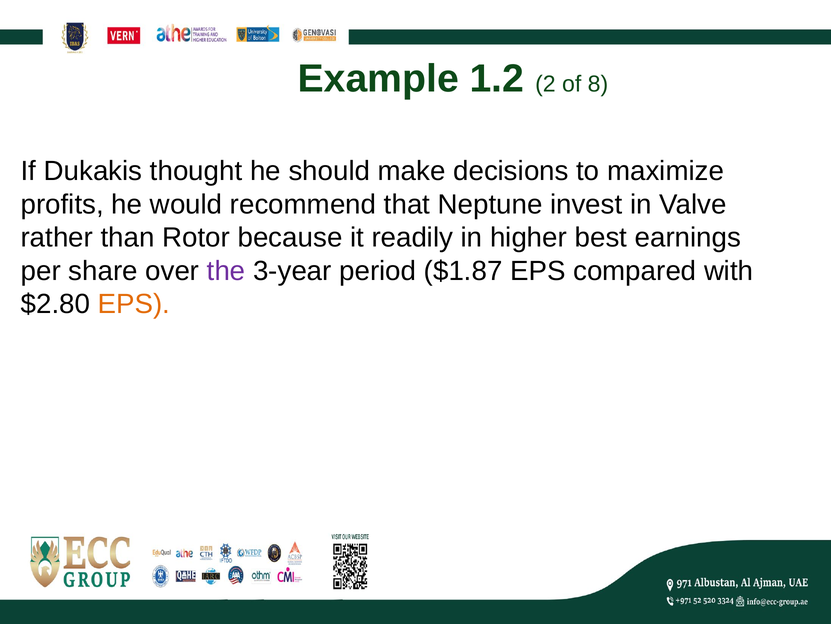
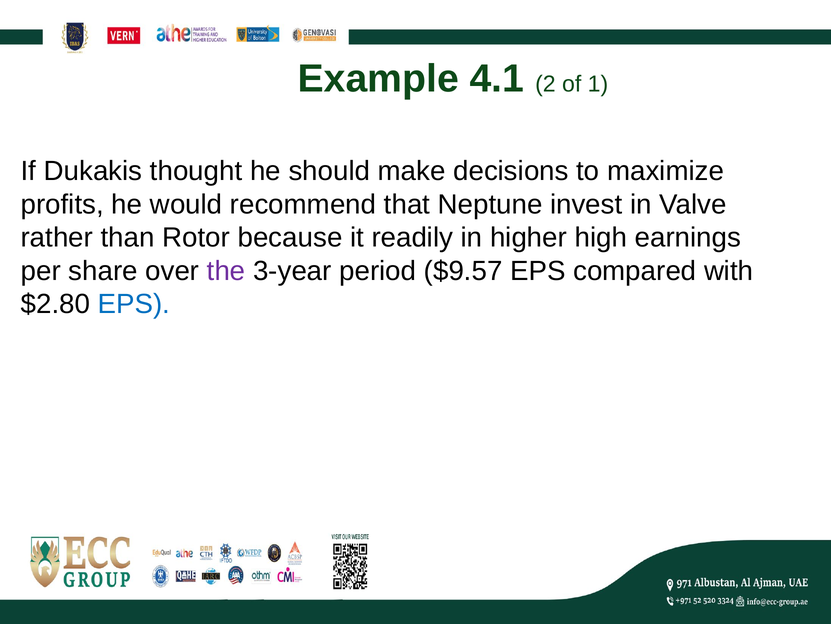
1.2: 1.2 -> 4.1 (497, 79)
8: 8 -> 1 (598, 84)
best: best -> high (601, 237)
$1.87: $1.87 -> $9.57 (463, 271)
EPS colour: orange -> blue (134, 304)
